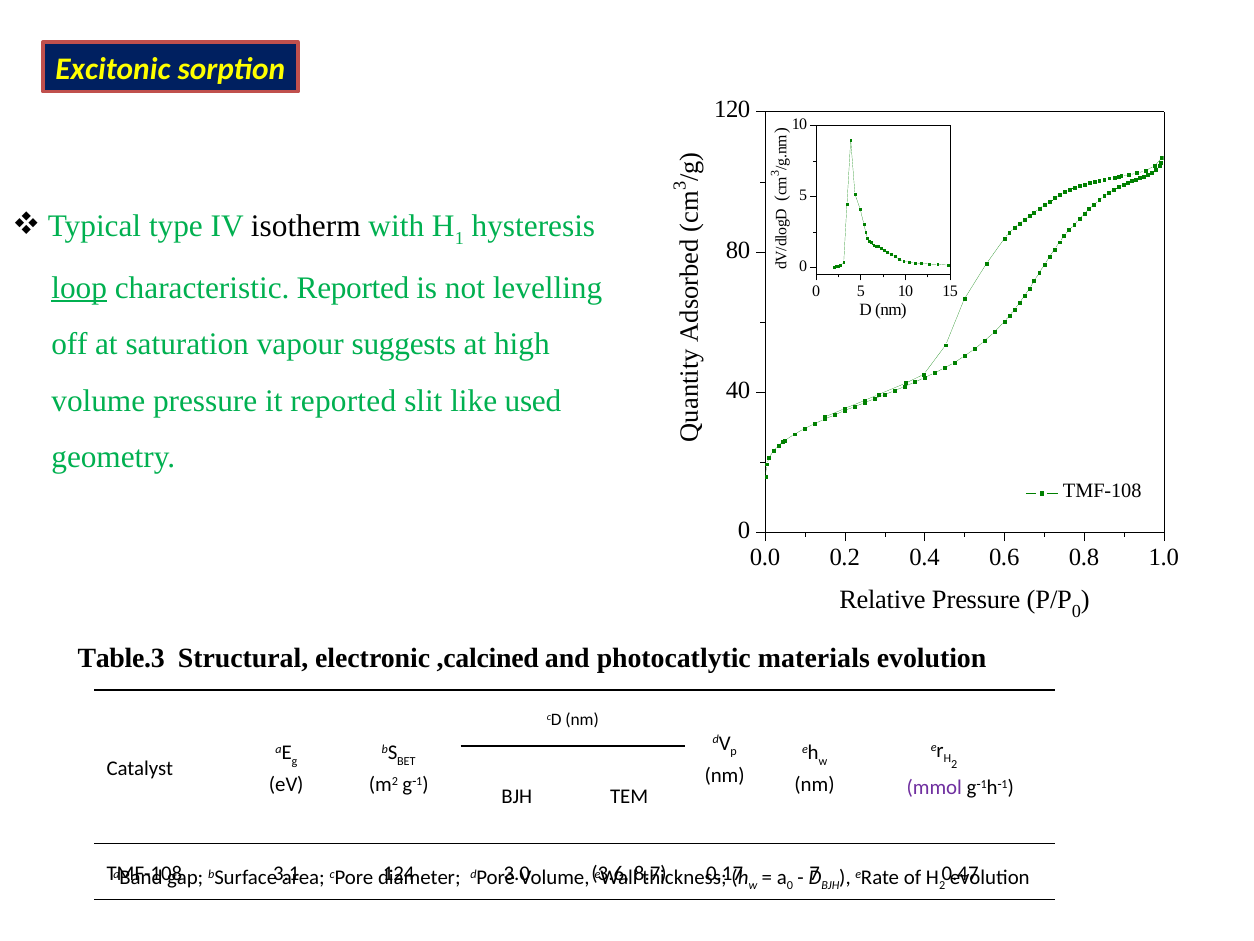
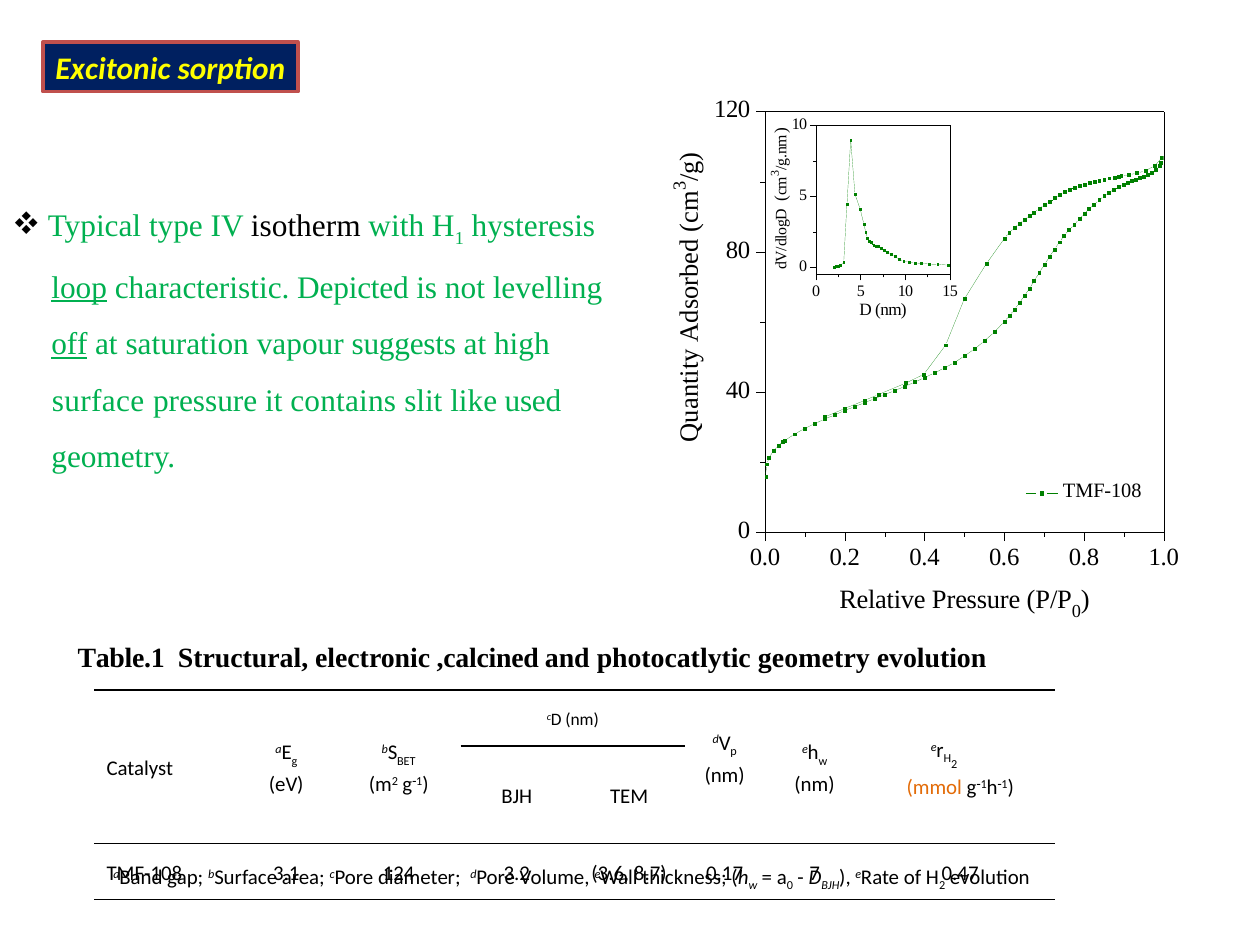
characteristic Reported: Reported -> Depicted (353, 288)
off underline: none -> present (69, 344)
volume: volume -> surface (98, 401)
it reported: reported -> contains (343, 401)
Table.3: Table.3 -> Table.1 (121, 658)
photocatlytic materials: materials -> geometry (814, 658)
mmol colour: purple -> orange (934, 788)
3.0: 3.0 -> 3.2 (517, 873)
